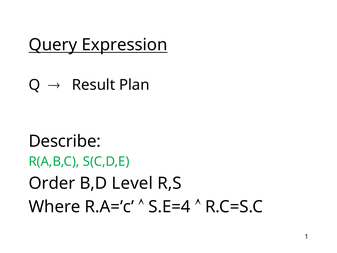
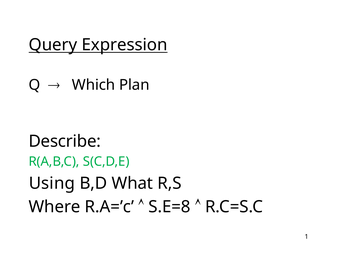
Result: Result -> Which (94, 85)
Order: Order -> Using (52, 183)
Level: Level -> What (132, 183)
S.E=4: S.E=4 -> S.E=8 (169, 207)
